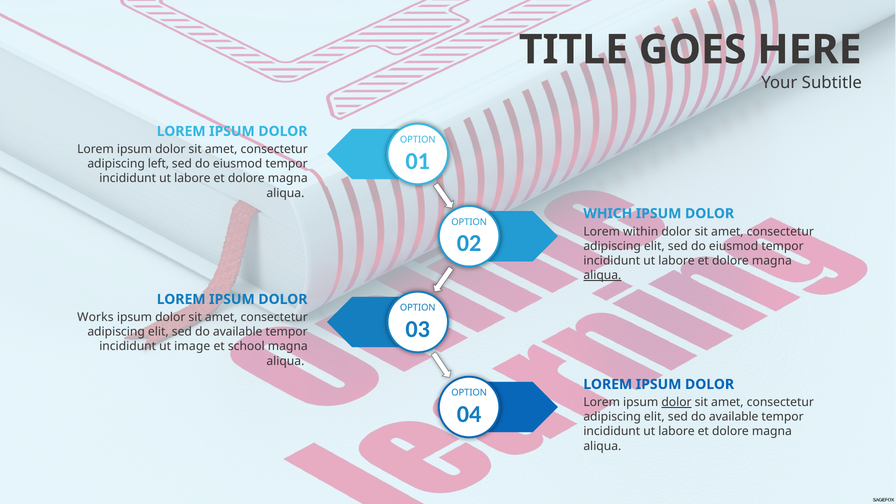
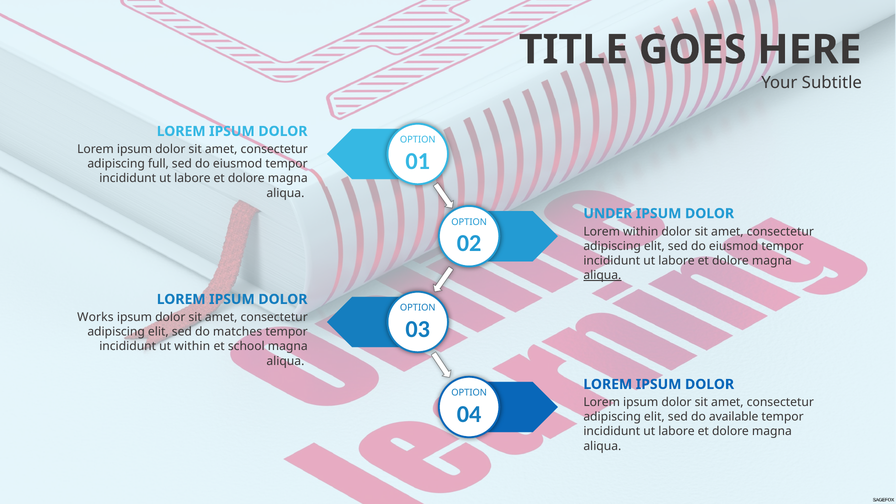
left: left -> full (158, 164)
WHICH: WHICH -> UNDER (608, 214)
available: available -> matches (238, 332)
ut image: image -> within (192, 346)
dolor underline: present -> none (676, 402)
